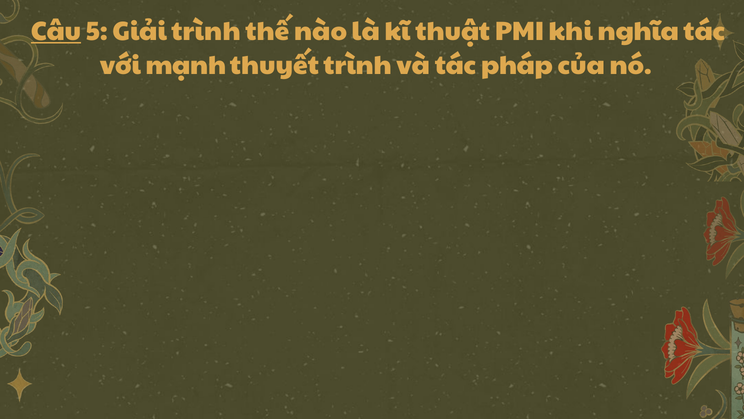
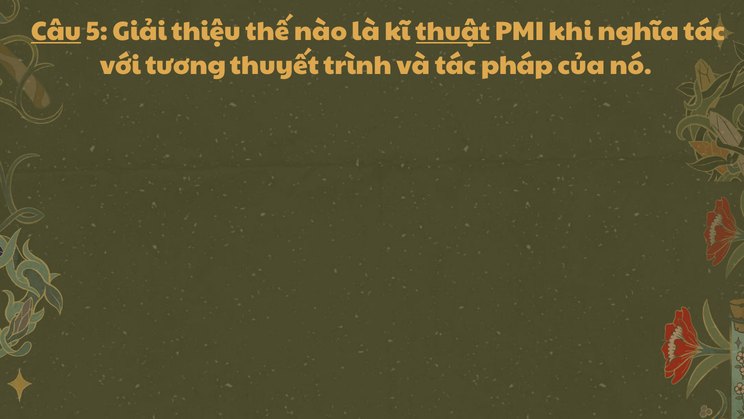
Giải trình: trình -> thiệu (206, 32)
thuật underline: none -> present (453, 32)
mạnh: mạnh -> tương (186, 66)
